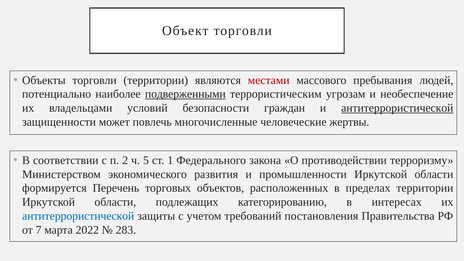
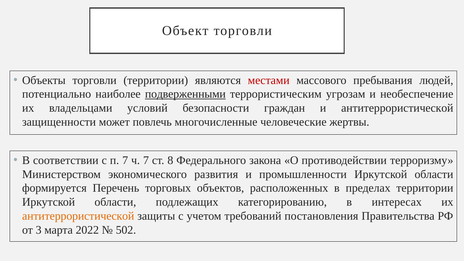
антитеррористической underline: present -> none (397, 108)
п 2: 2 -> 7 (125, 160)
ч 5: 5 -> 7 (146, 160)
1: 1 -> 8 (170, 160)
антитеррористической colour: blue -> orange (78, 216)
7: 7 -> 3 (39, 230)
283: 283 -> 502 (126, 230)
